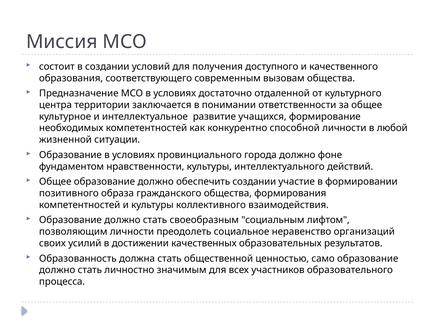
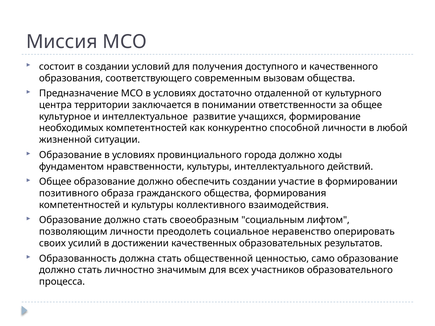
фоне: фоне -> ходы (330, 155)
организаций: организаций -> оперировать (364, 232)
